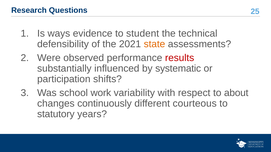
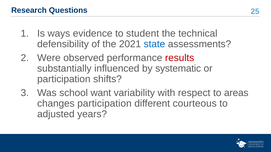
state colour: orange -> blue (154, 44)
work: work -> want (101, 93)
about: about -> areas (236, 93)
changes continuously: continuously -> participation (104, 104)
statutory: statutory -> adjusted (56, 114)
